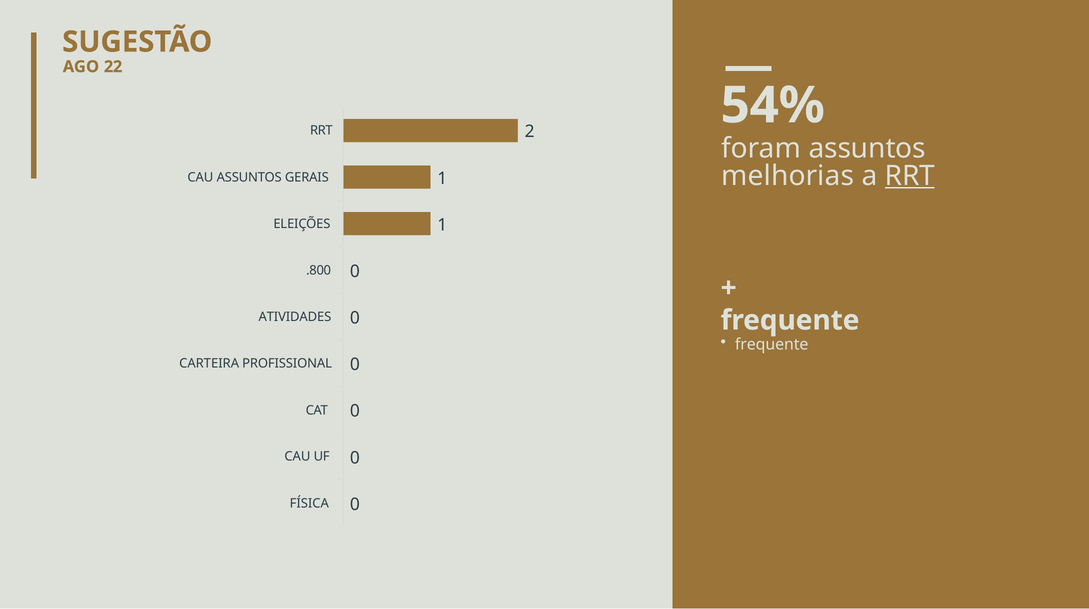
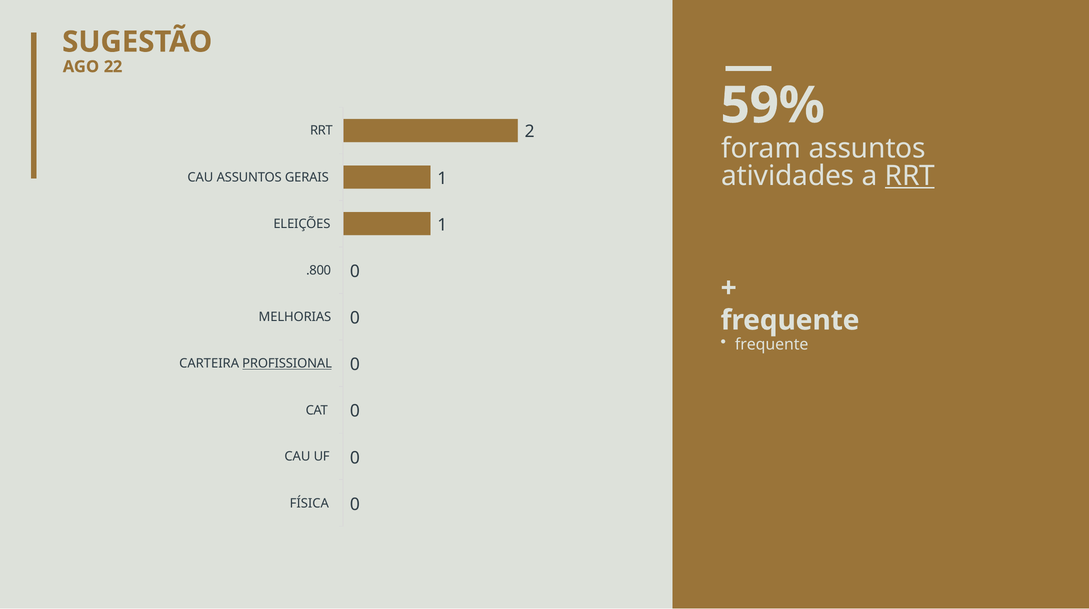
54%: 54% -> 59% (773, 105)
melhorias: melhorias -> atividades (788, 176)
ATIVIDADES: ATIVIDADES -> MELHORIAS (295, 317)
PROFISSIONAL underline: none -> present (287, 363)
